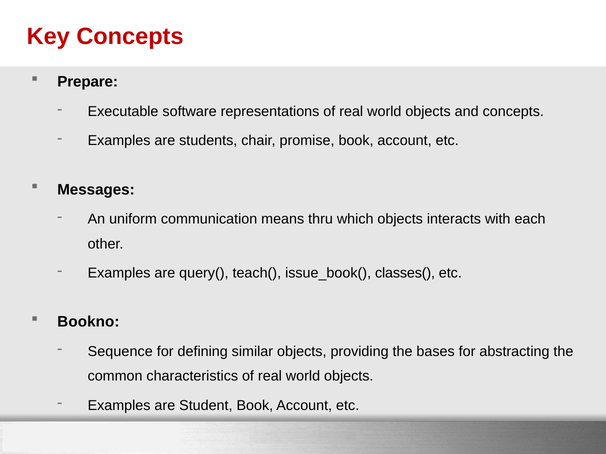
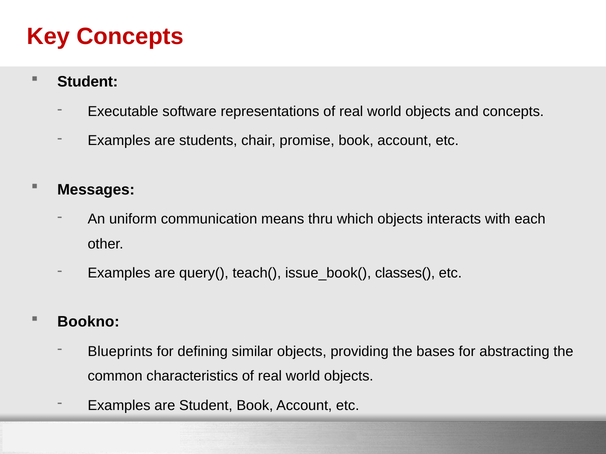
Prepare: Prepare -> Student (88, 82)
Sequence: Sequence -> Blueprints (120, 352)
